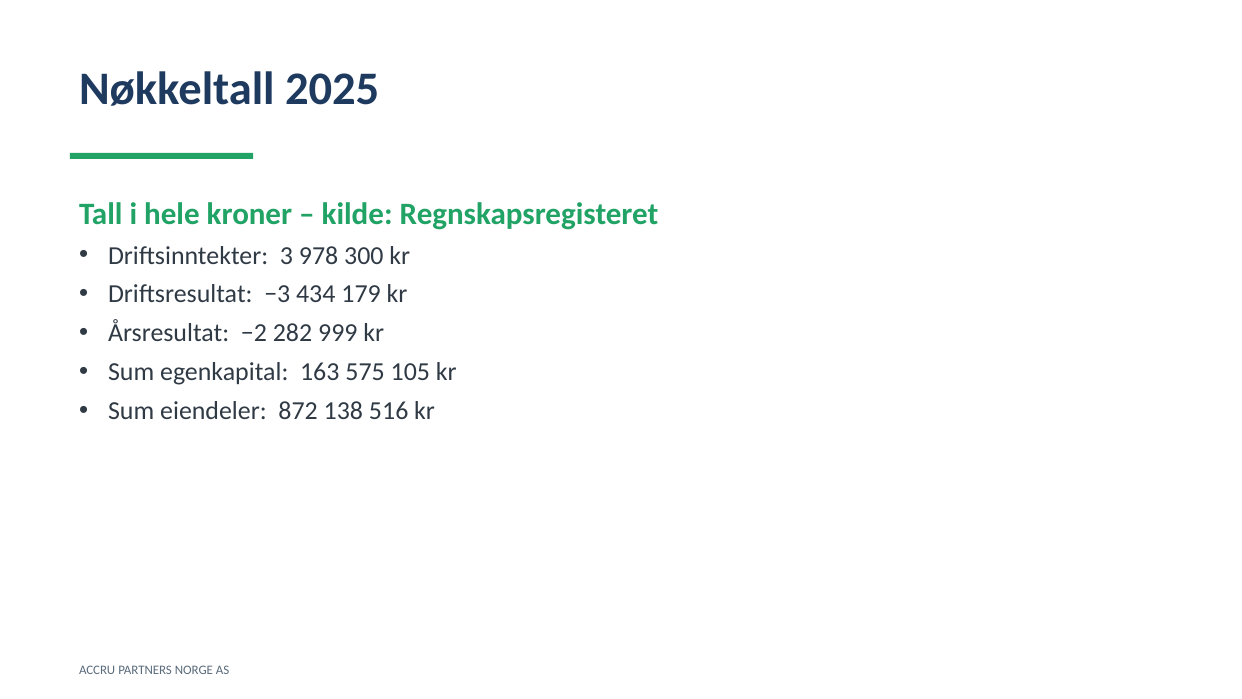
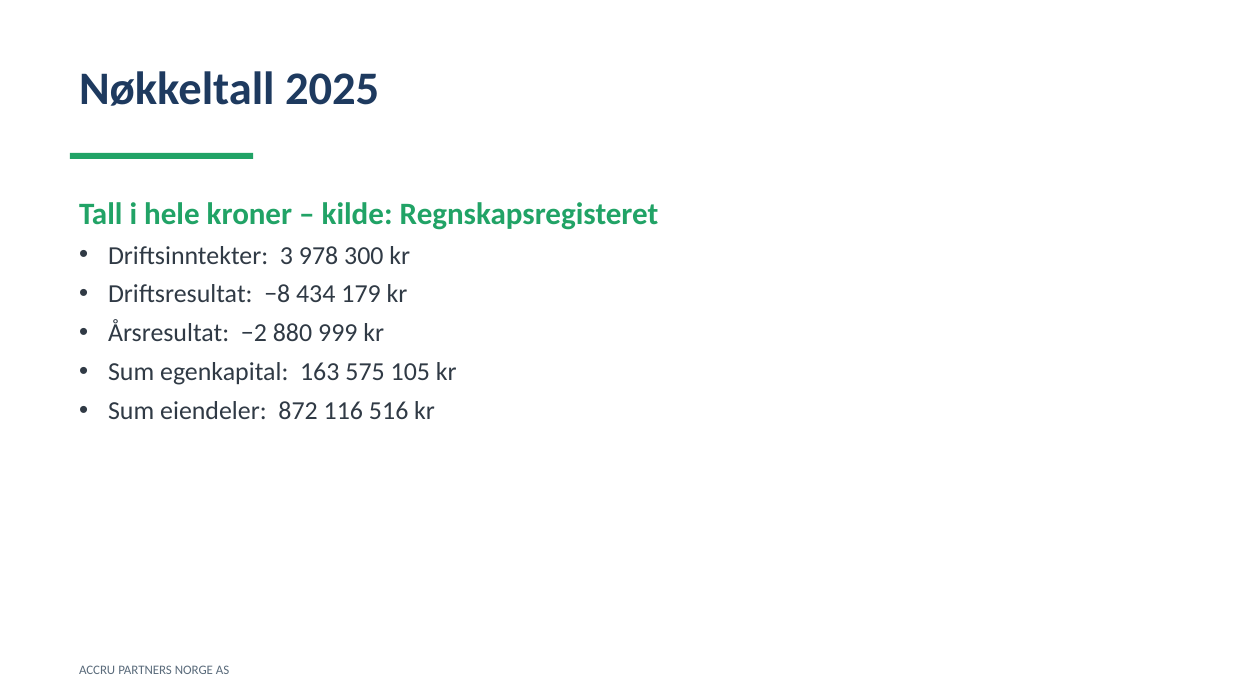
−3: −3 -> −8 (277, 294)
282: 282 -> 880 (293, 333)
138: 138 -> 116 (343, 411)
